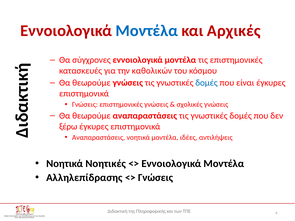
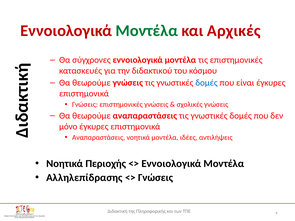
Μοντέλα colour: blue -> green (147, 31)
καθολικών: καθολικών -> διδακτικού (152, 71)
ξέρω: ξέρω -> μόνο (68, 127)
Νοητικές: Νοητικές -> Περιοχής (106, 164)
